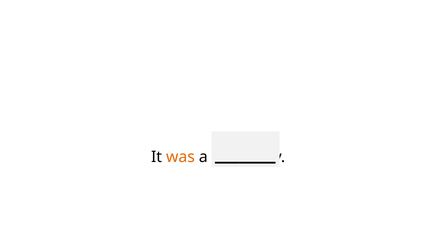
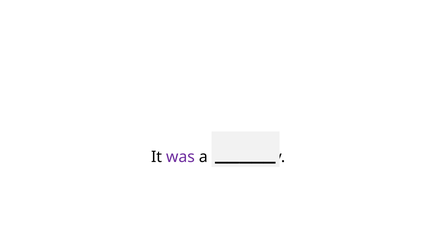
was colour: orange -> purple (180, 157)
